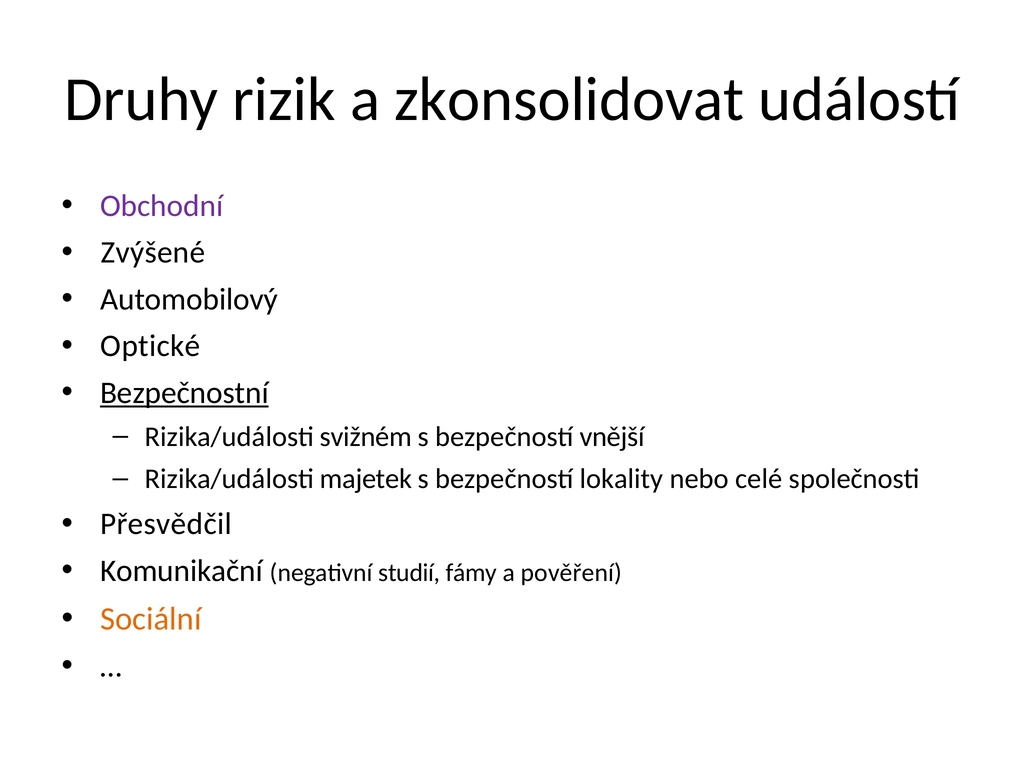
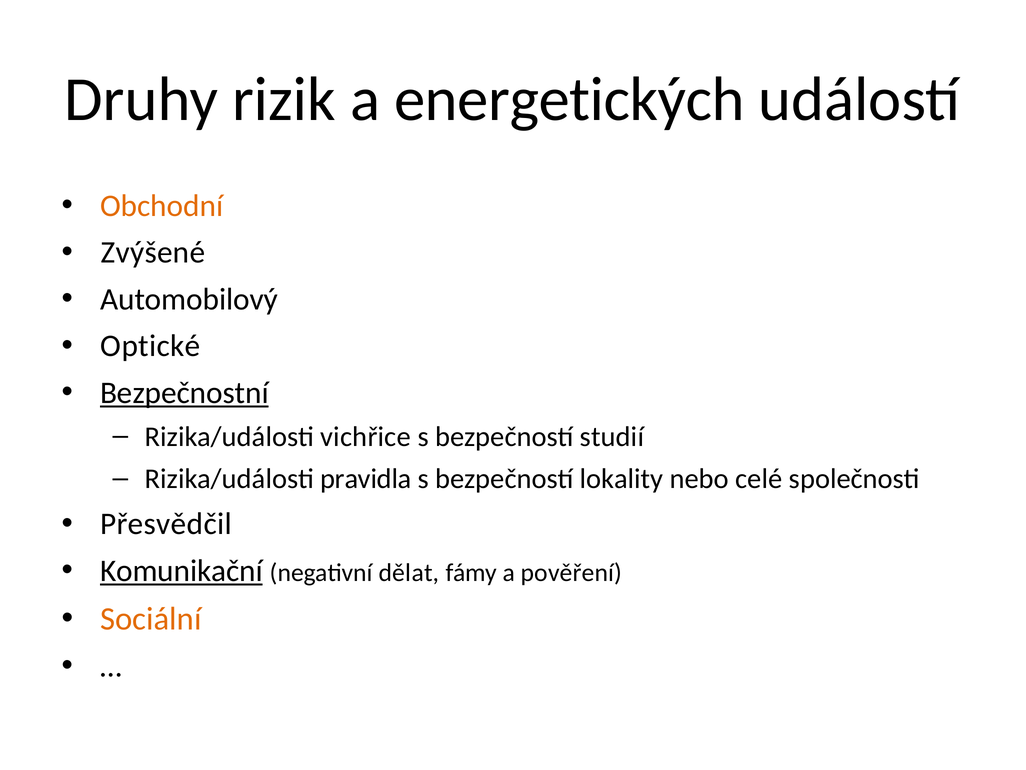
zkonsolidovat: zkonsolidovat -> energetických (569, 99)
Obchodní colour: purple -> orange (162, 206)
svižném: svižném -> vichřice (366, 436)
vnější: vnější -> studií (612, 436)
majetek: majetek -> pravidla (366, 479)
Komunikační underline: none -> present (181, 571)
studií: studií -> dělat (409, 572)
